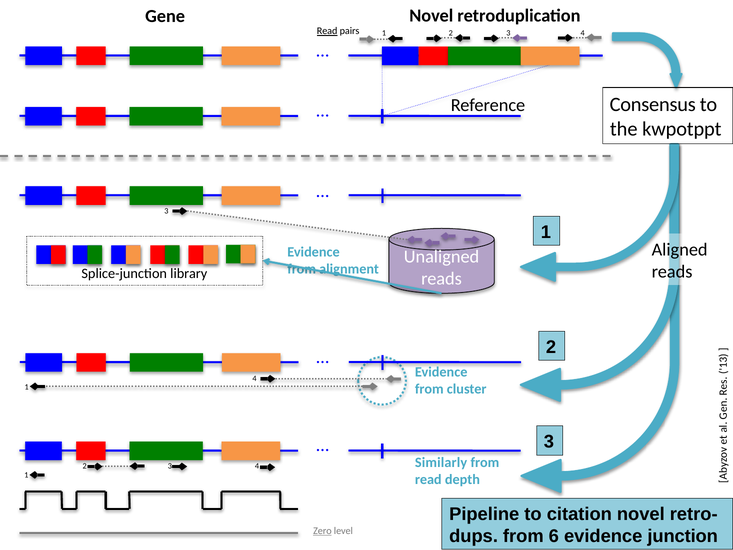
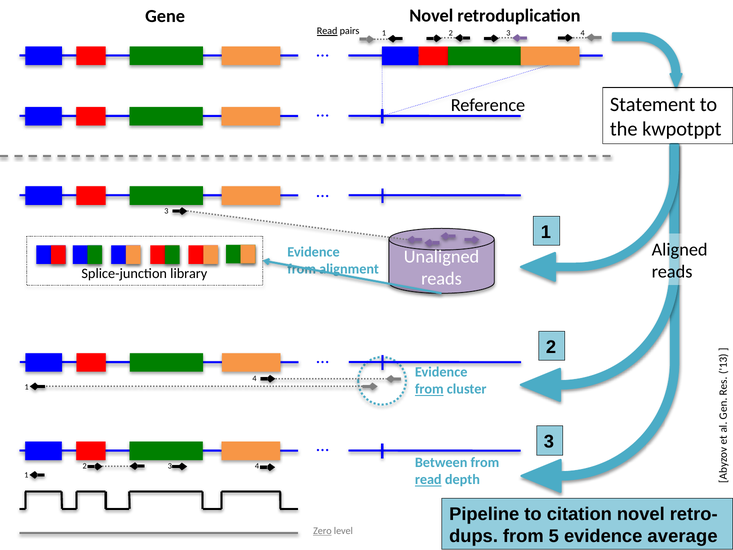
Consensus: Consensus -> Statement (653, 105)
from underline: none -> present (429, 389)
Similarly: Similarly -> Between (441, 462)
read underline: none -> present (428, 480)
6: 6 -> 5 (554, 536)
junction: junction -> average (683, 536)
